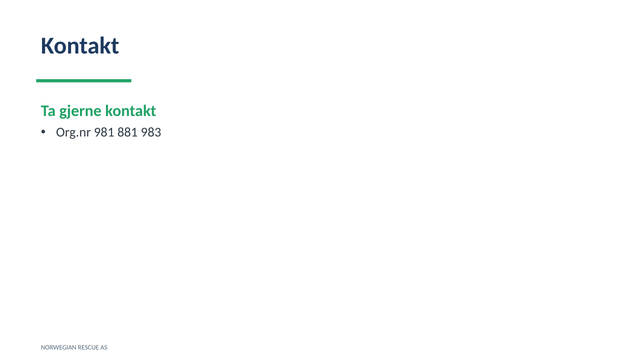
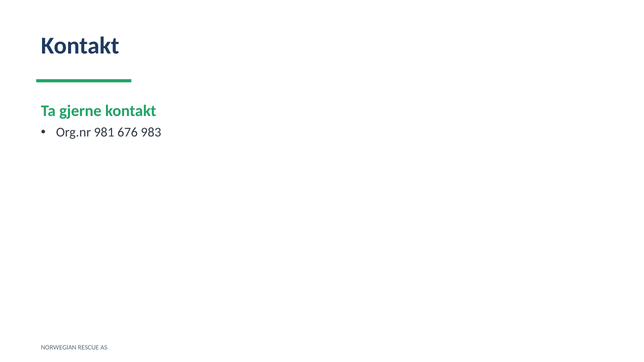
881: 881 -> 676 (128, 132)
